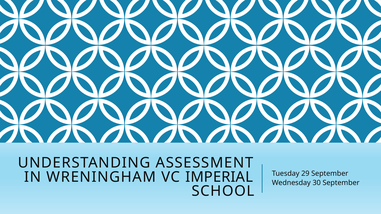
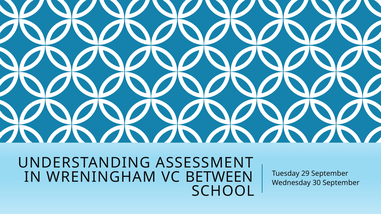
IMPERIAL: IMPERIAL -> BETWEEN (219, 177)
